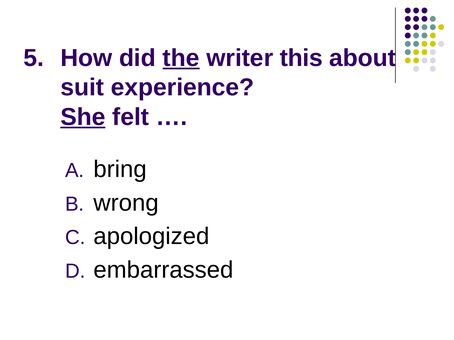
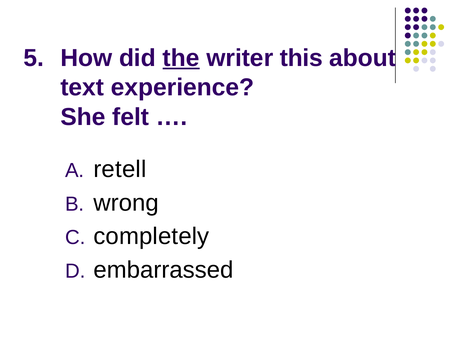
suit: suit -> text (82, 88)
She underline: present -> none (83, 117)
bring: bring -> retell (120, 170)
apologized: apologized -> completely (151, 237)
